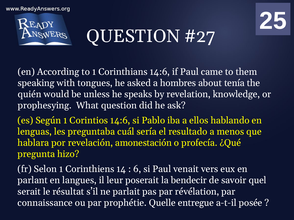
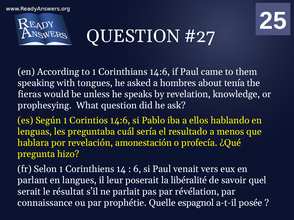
quién: quién -> fieras (30, 94)
bendecir: bendecir -> libéralité (189, 181)
entregue: entregue -> espagnol (196, 203)
